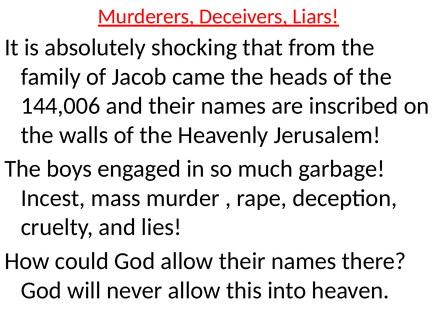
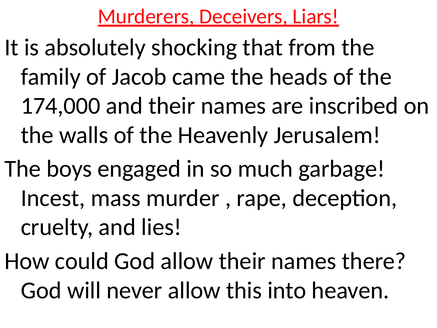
144,006: 144,006 -> 174,000 (61, 106)
